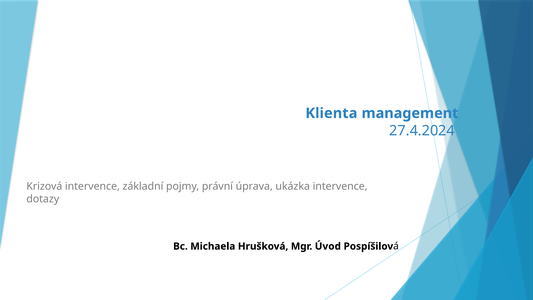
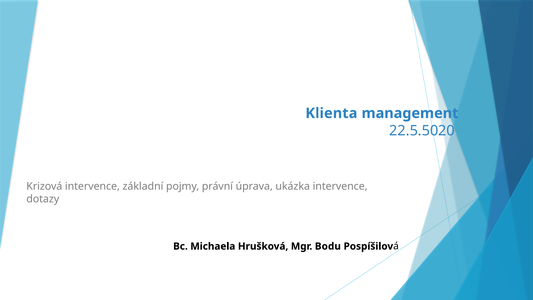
27.4.2024: 27.4.2024 -> 22.5.5020 (422, 131)
Úvod: Úvod -> Bodu (328, 246)
